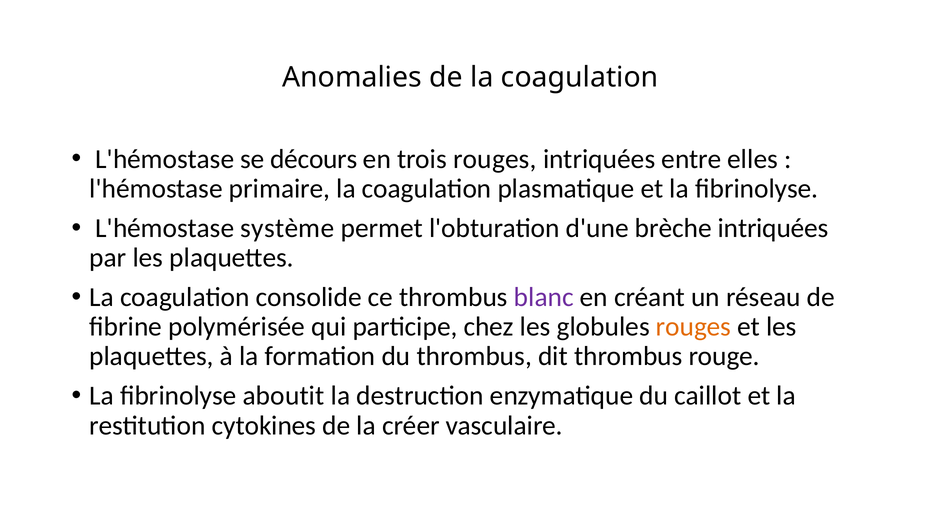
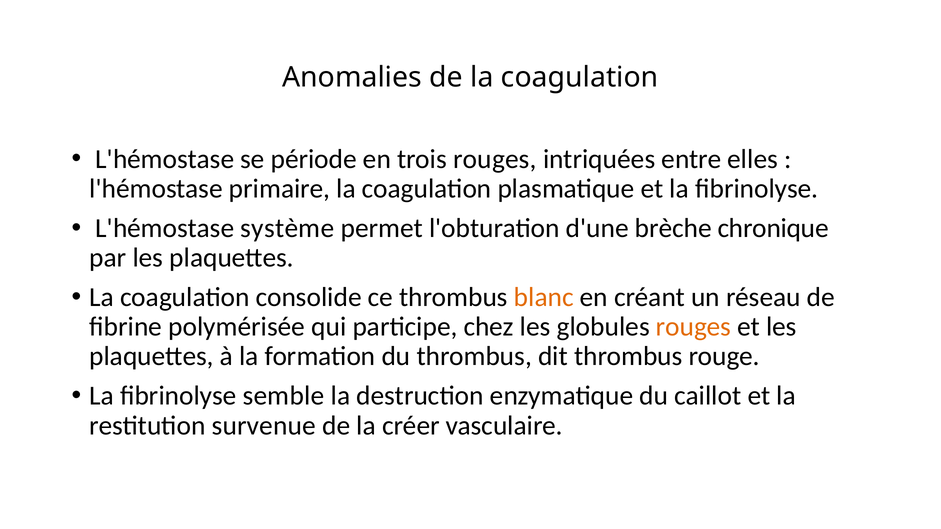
décours: décours -> période (314, 159)
brèche intriquées: intriquées -> chronique (773, 228)
blanc colour: purple -> orange (544, 297)
aboutit: aboutit -> semble (284, 396)
cytokines: cytokines -> survenue (264, 426)
